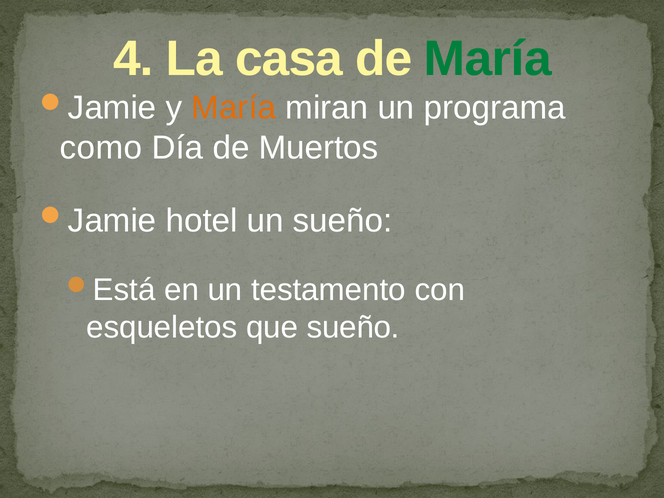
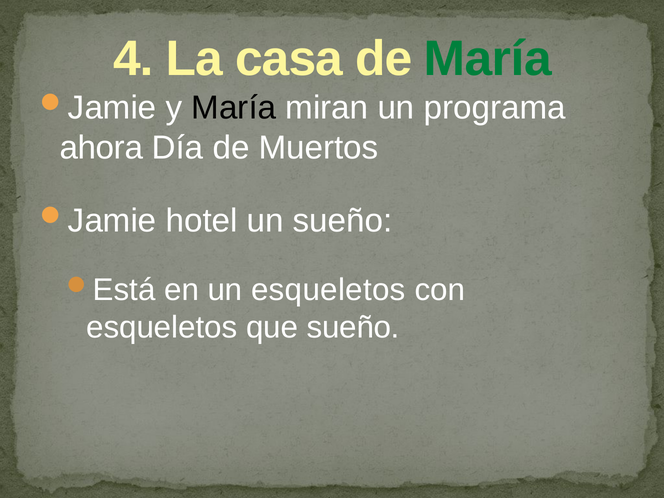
María colour: orange -> black (234, 108)
como: como -> ahora (101, 148)
un testamento: testamento -> esqueletos (328, 290)
